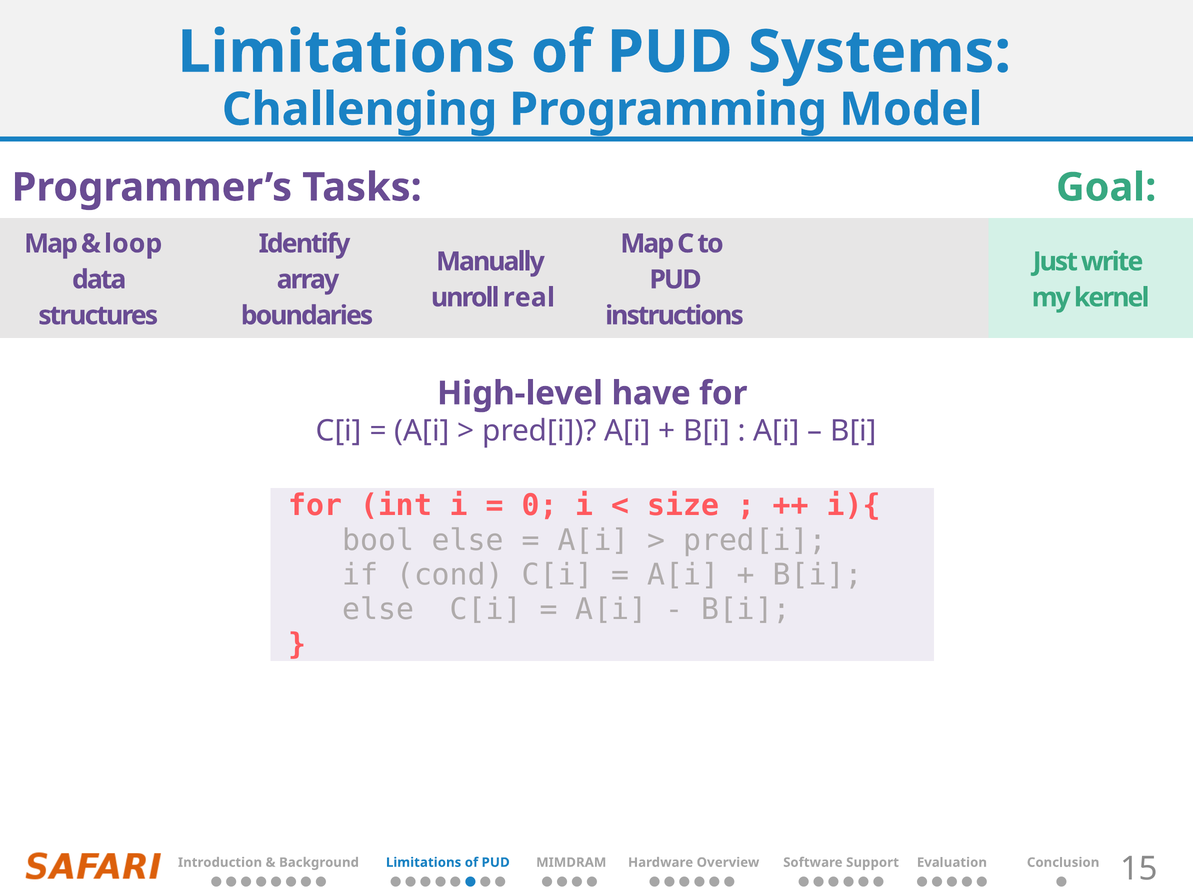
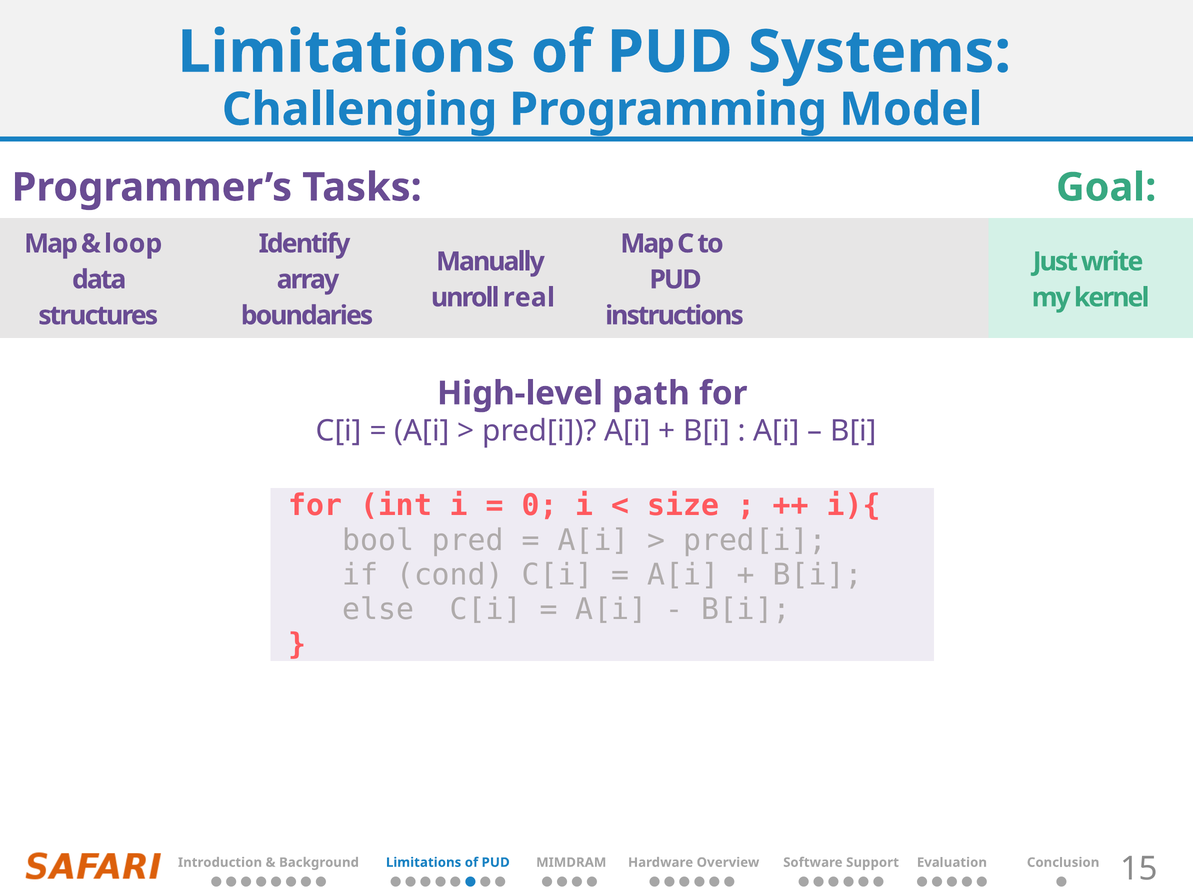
have: have -> path (651, 394)
bool else: else -> pred (468, 541)
